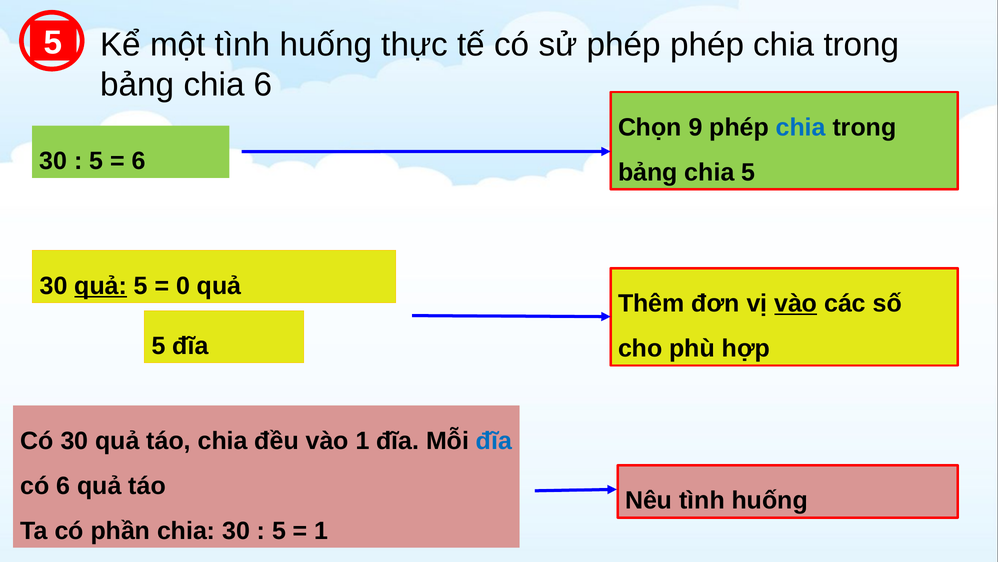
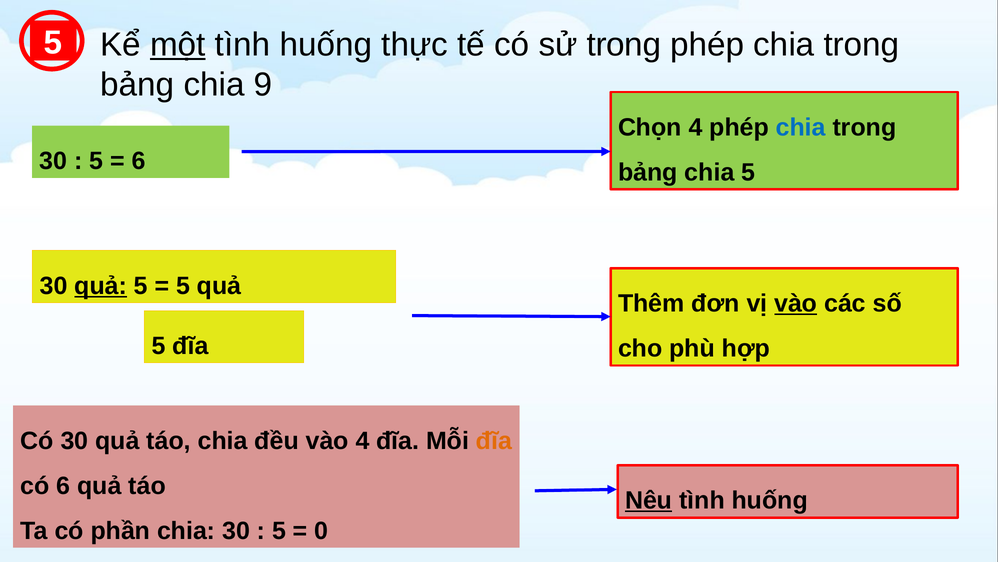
một underline: none -> present (178, 45)
sử phép: phép -> trong (624, 45)
chia 6: 6 -> 9 (263, 84)
Chọn 9: 9 -> 4 (696, 127)
0: 0 -> 5 (183, 285)
vào 1: 1 -> 4 (362, 440)
đĩa colour: blue -> orange (494, 440)
Nêu underline: none -> present (649, 500)
1: 1 -> 0 (321, 530)
